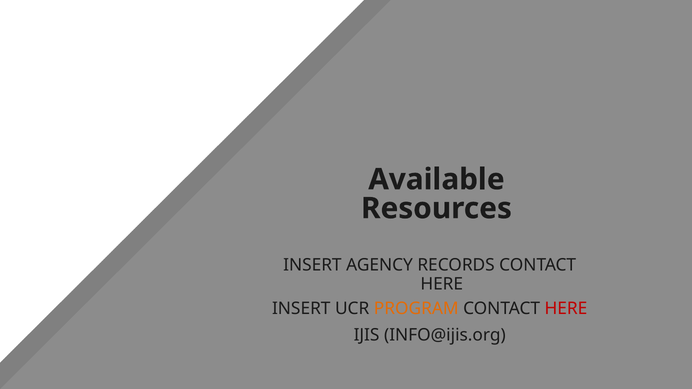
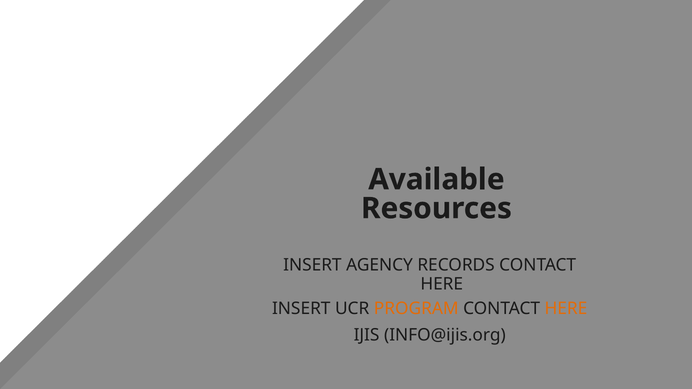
HERE colour: red -> orange (566, 309)
